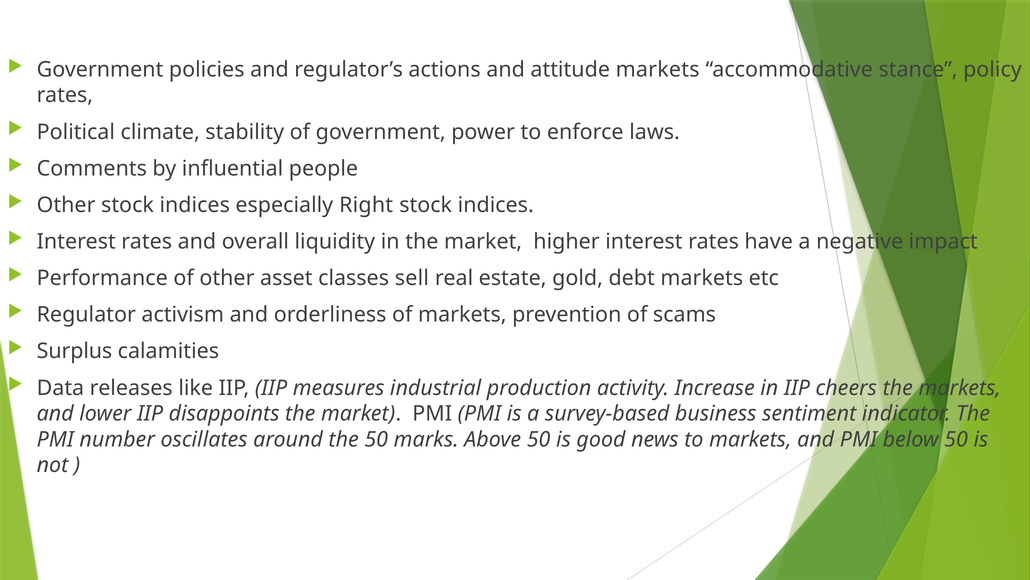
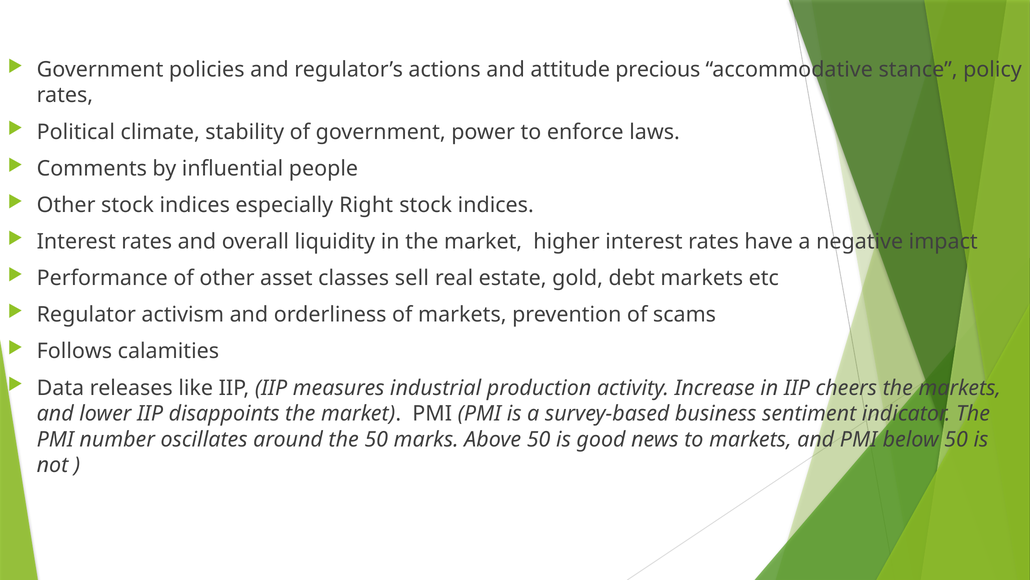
attitude markets: markets -> precious (658, 69)
Surplus: Surplus -> Follows (74, 351)
